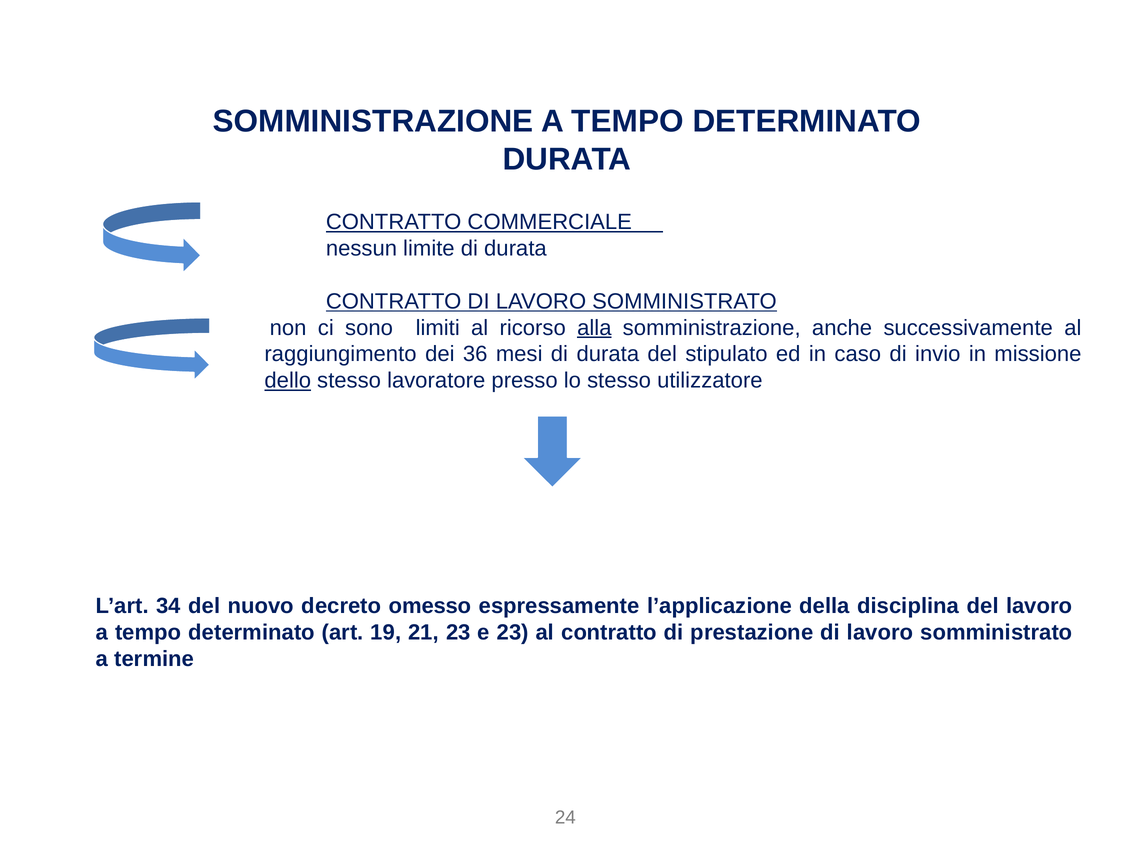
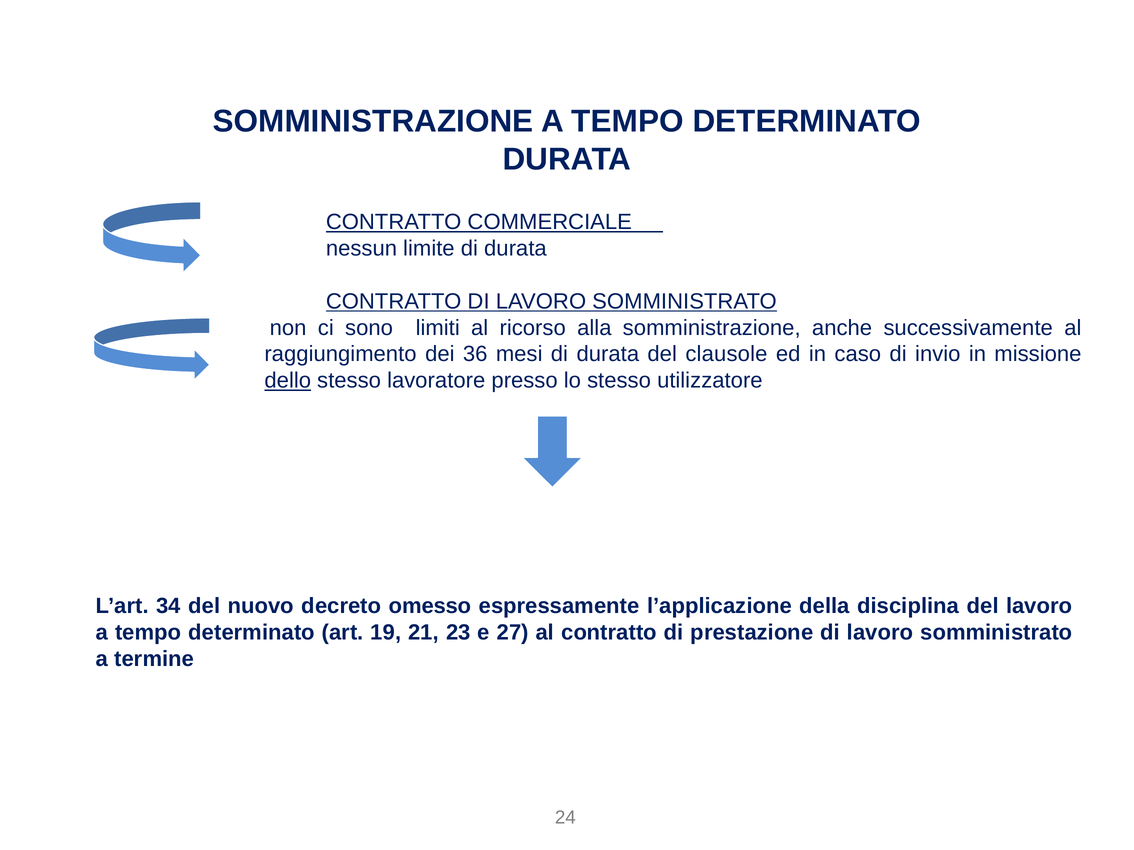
alla underline: present -> none (594, 328)
stipulato: stipulato -> clausole (726, 354)
e 23: 23 -> 27 (513, 633)
